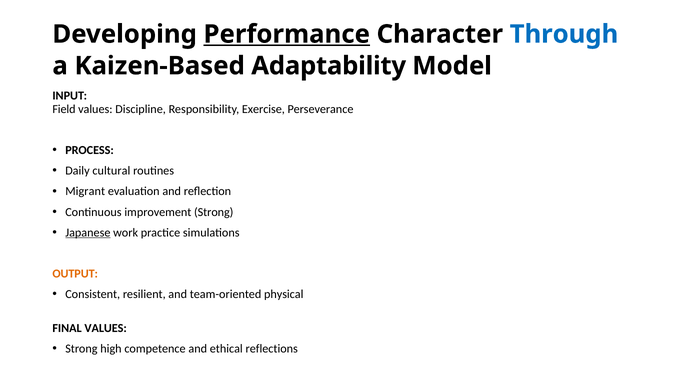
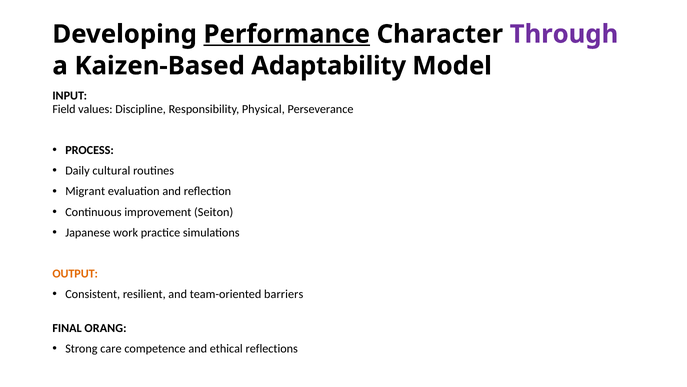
Through colour: blue -> purple (564, 34)
Exercise: Exercise -> Physical (263, 109)
improvement Strong: Strong -> Seiton (214, 212)
Japanese underline: present -> none (88, 232)
physical: physical -> barriers (284, 294)
FINAL VALUES: VALUES -> ORANG (106, 328)
high: high -> care (111, 348)
